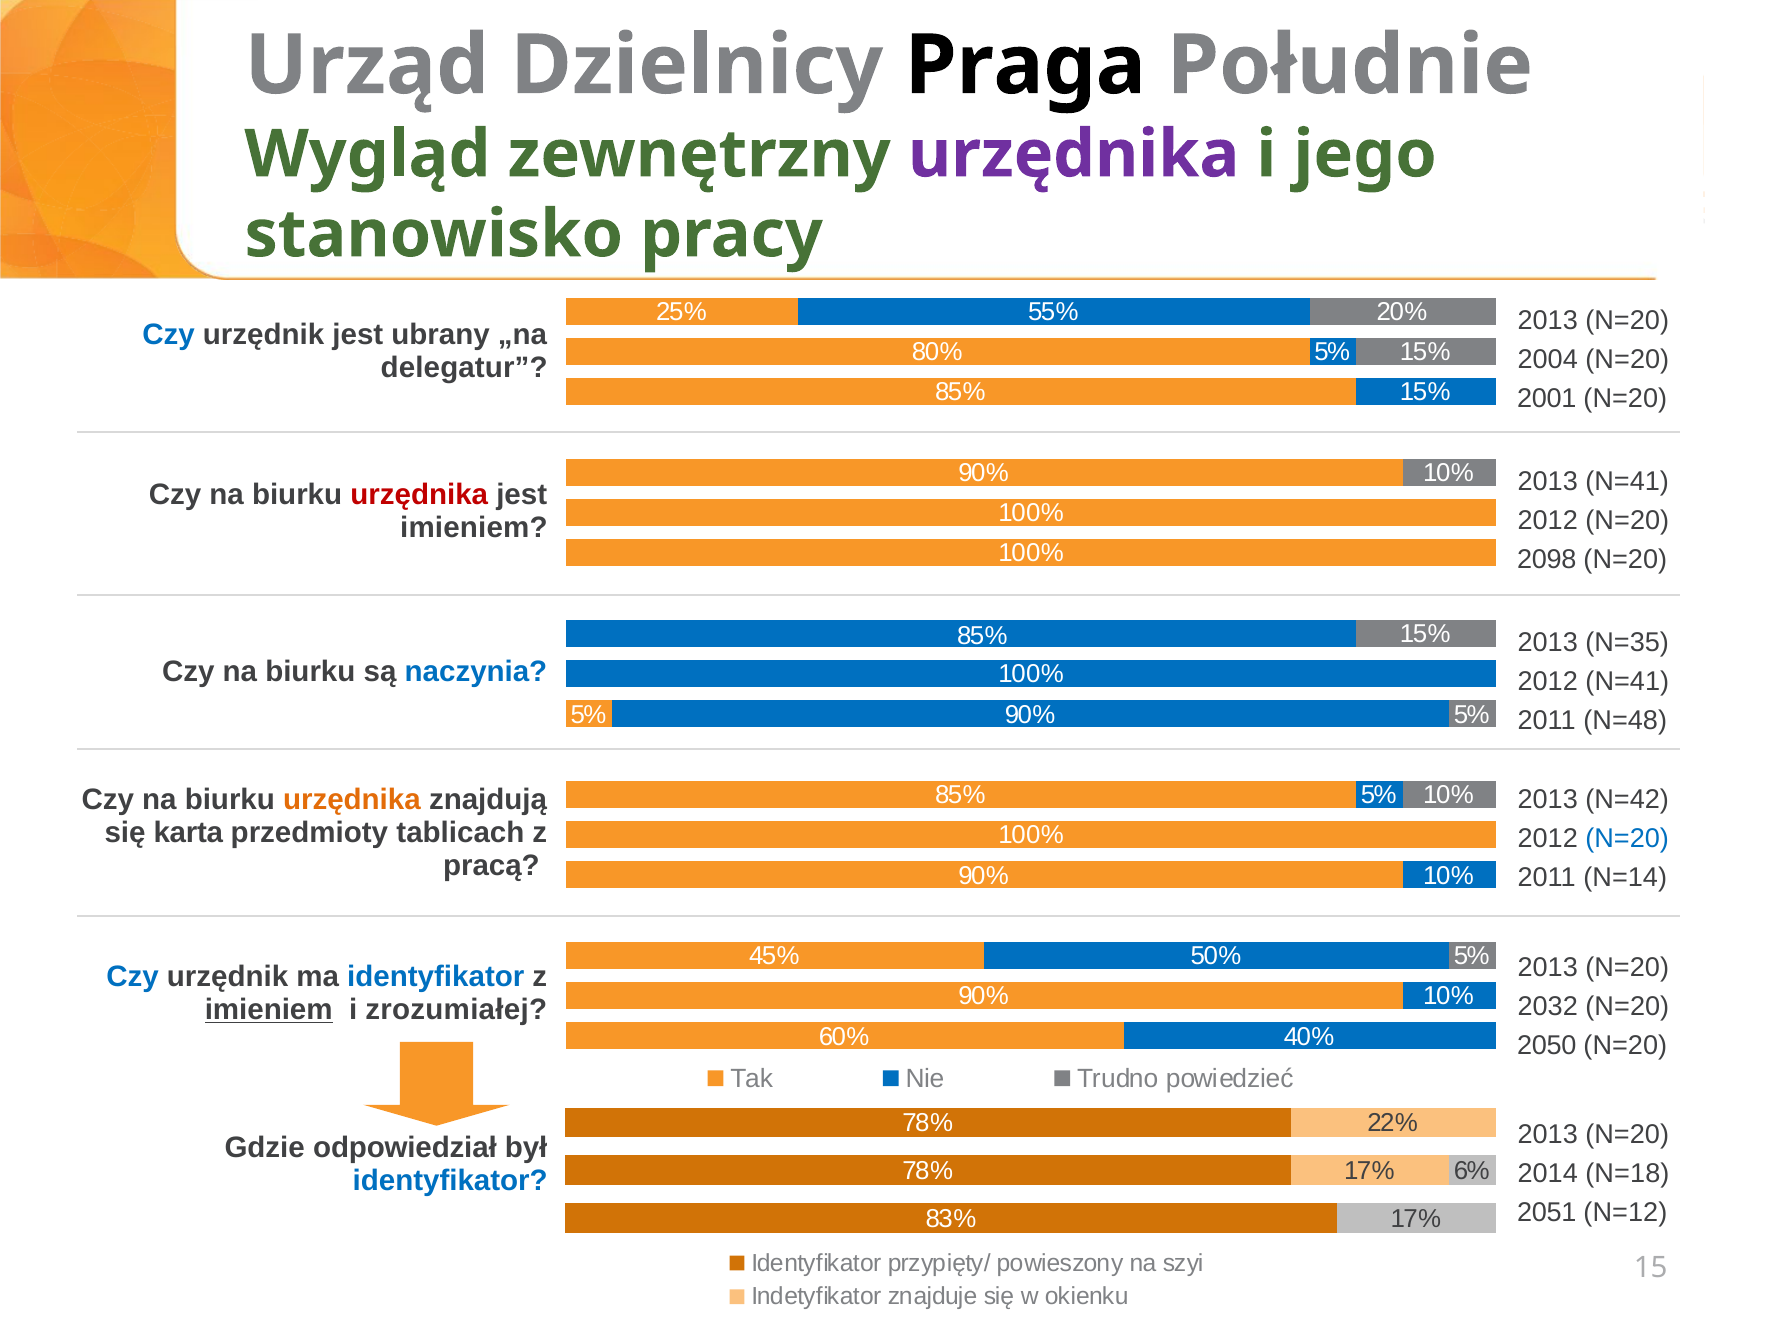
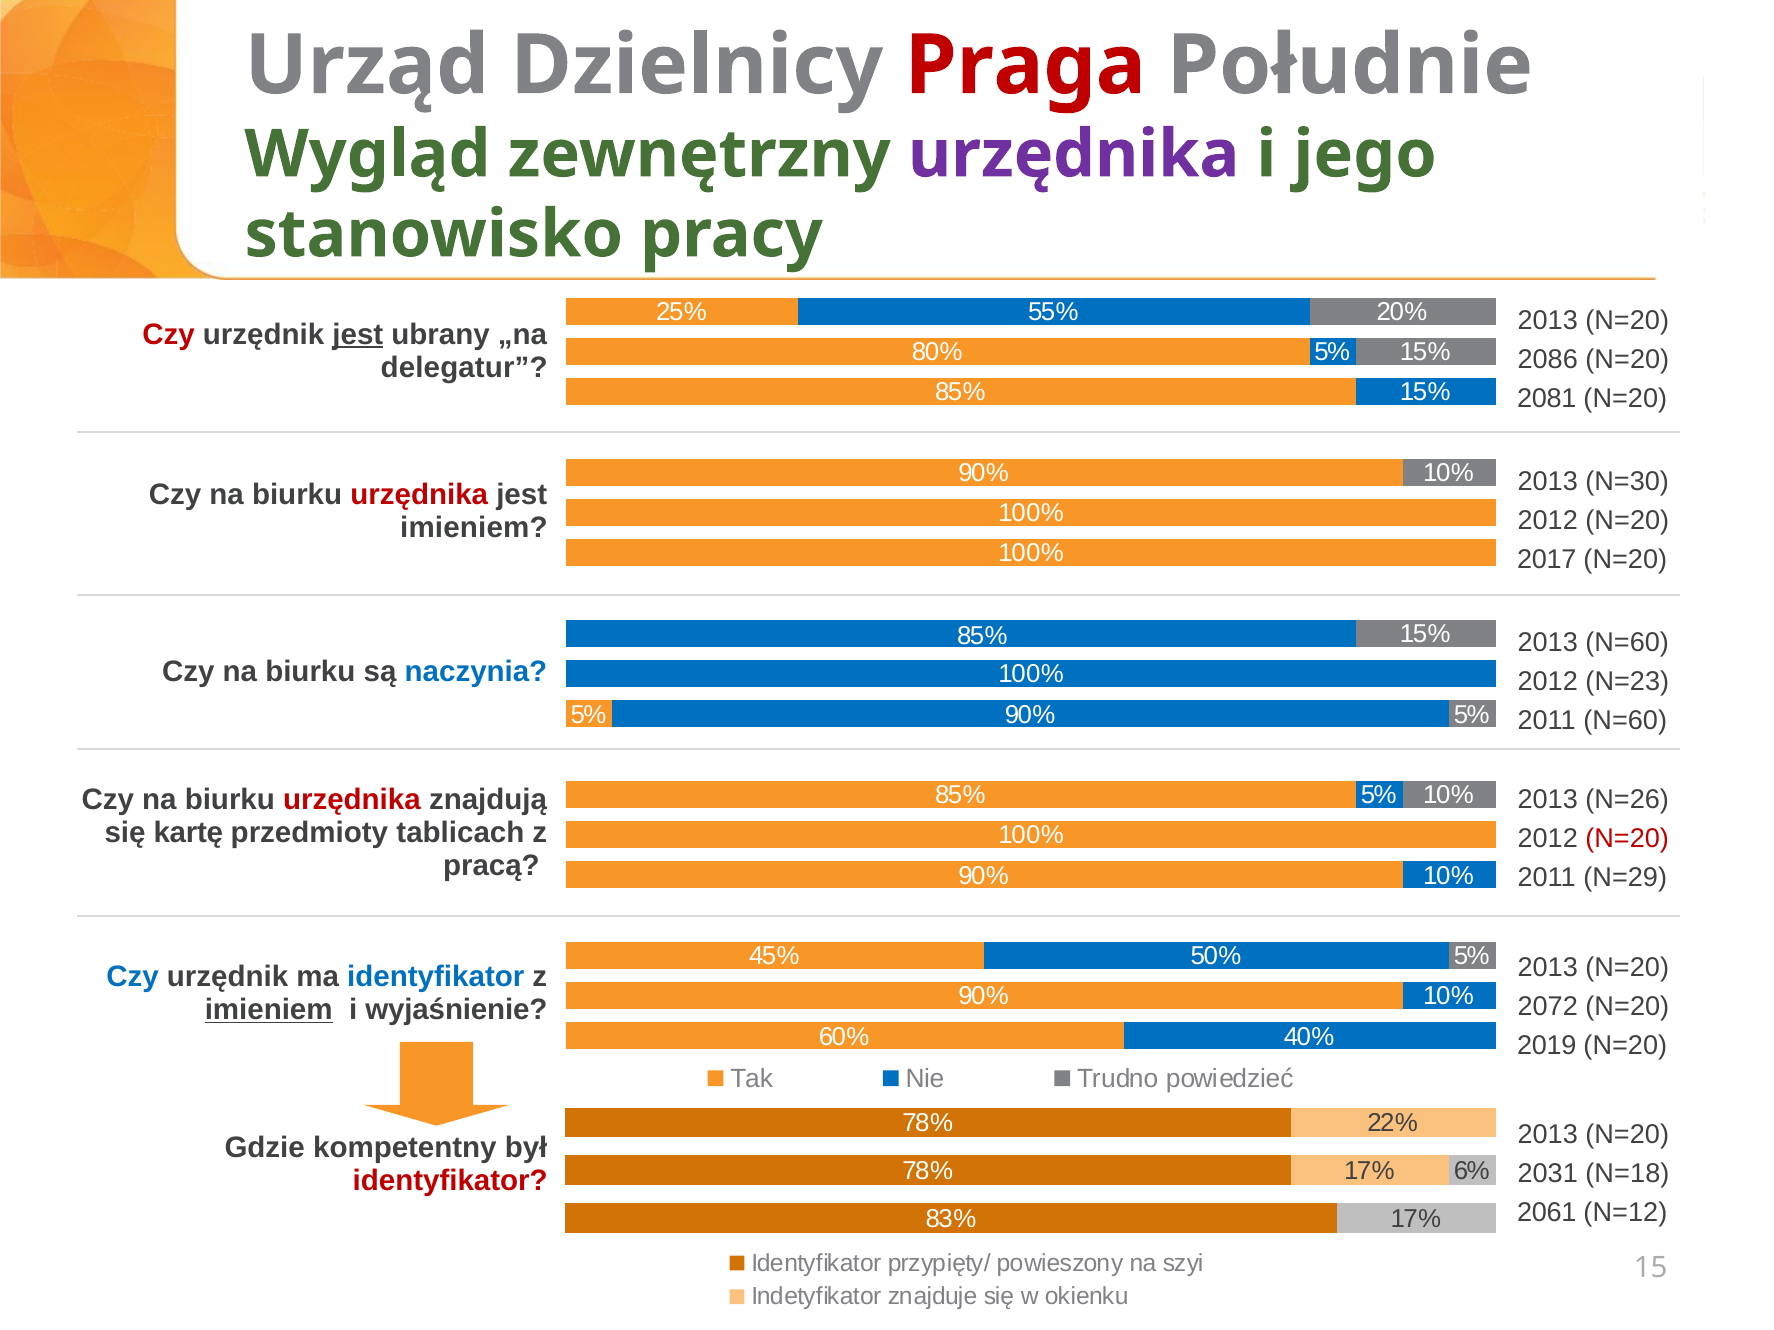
Praga colour: black -> red (1025, 66)
Czy colour: blue -> red (169, 335)
jest underline: none -> present (358, 335)
2004: 2004 -> 2086 (1548, 359)
2001: 2001 -> 2081 (1547, 399)
2013 N=41: N=41 -> N=30 (1627, 481)
2098: 2098 -> 2017 (1547, 559)
2013 N=35: N=35 -> N=60 (1627, 643)
2012 N=41: N=41 -> N=23 (1627, 682)
2011 N=48: N=48 -> N=60 (1625, 721)
urzędnika colour: orange -> red (352, 800)
N=42: N=42 -> N=26 (1627, 800)
karta: karta -> kartę (188, 833)
N=20 colour: blue -> red (1627, 839)
N=14: N=14 -> N=29 (1625, 878)
2032: 2032 -> 2072 (1548, 1007)
zrozumiałej: zrozumiałej -> wyjaśnienie (456, 1010)
2050: 2050 -> 2019 (1547, 1046)
odpowiedział: odpowiedział -> kompetentny (405, 1148)
2014: 2014 -> 2031 (1548, 1174)
identyfikator colour: blue -> red (450, 1181)
2051: 2051 -> 2061 (1547, 1213)
